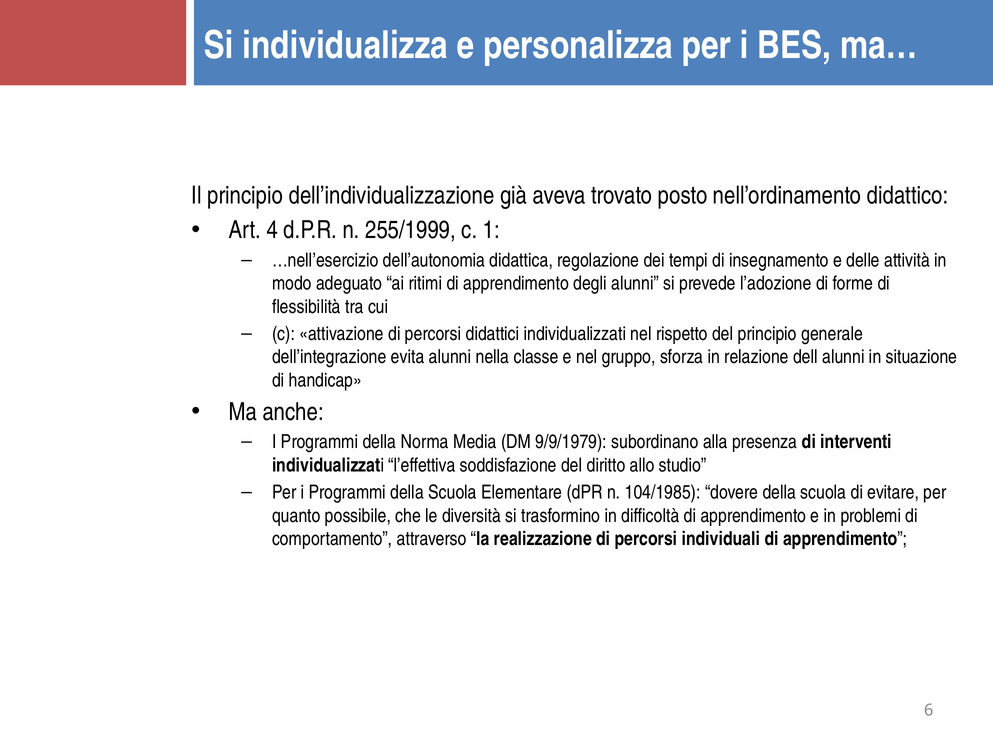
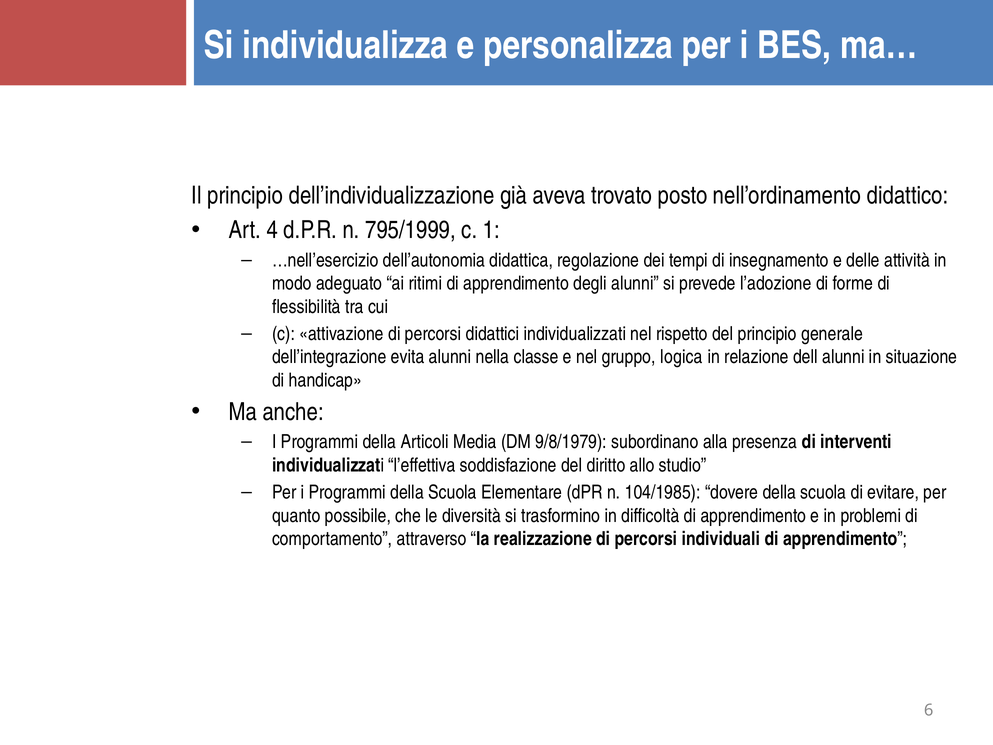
255/1999: 255/1999 -> 795/1999 (411, 230)
sforza: sforza -> logica (682, 357)
Norma: Norma -> Articoli (425, 442)
9/9/1979: 9/9/1979 -> 9/8/1979 (571, 442)
